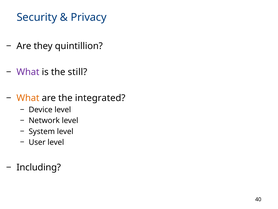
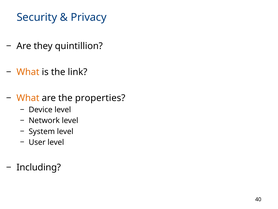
What colour: purple -> orange (28, 72)
still: still -> link (78, 72)
integrated: integrated -> properties (100, 98)
